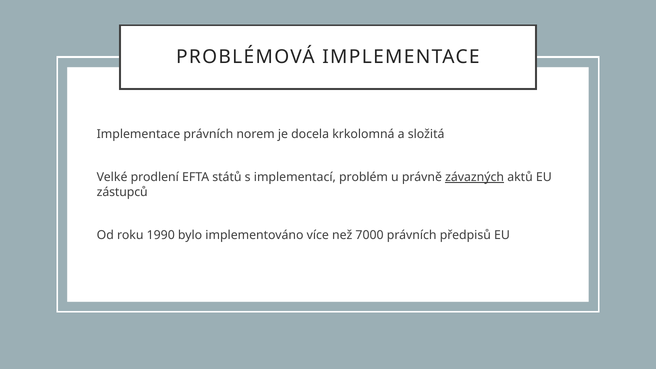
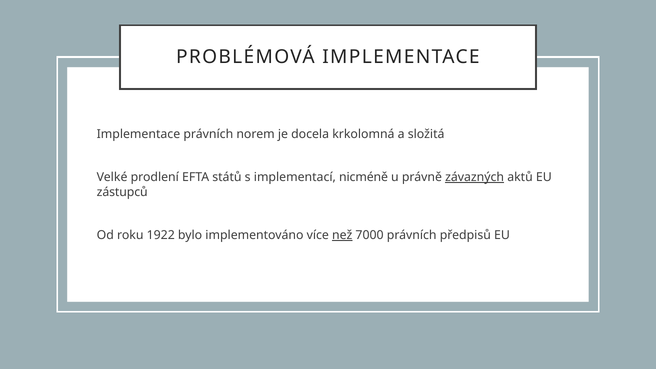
problém: problém -> nicméně (364, 177)
1990: 1990 -> 1922 (161, 235)
než underline: none -> present (342, 235)
